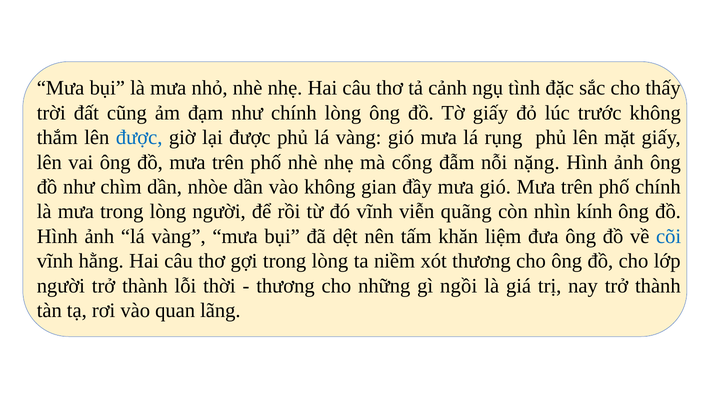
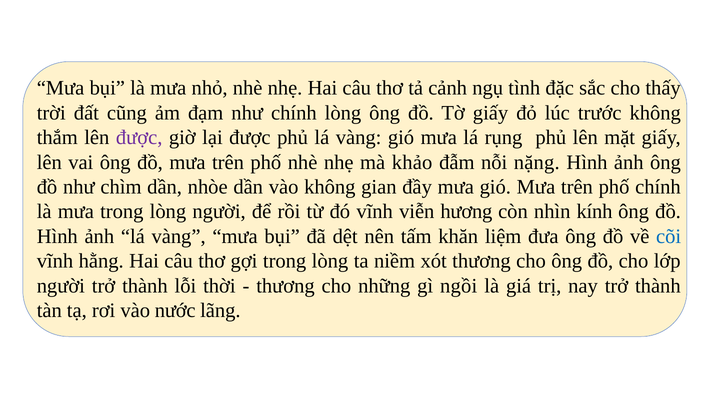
được colour: blue -> purple (139, 137)
cổng: cổng -> khảo (412, 162)
quãng: quãng -> hương (466, 211)
quan: quan -> nước (175, 310)
